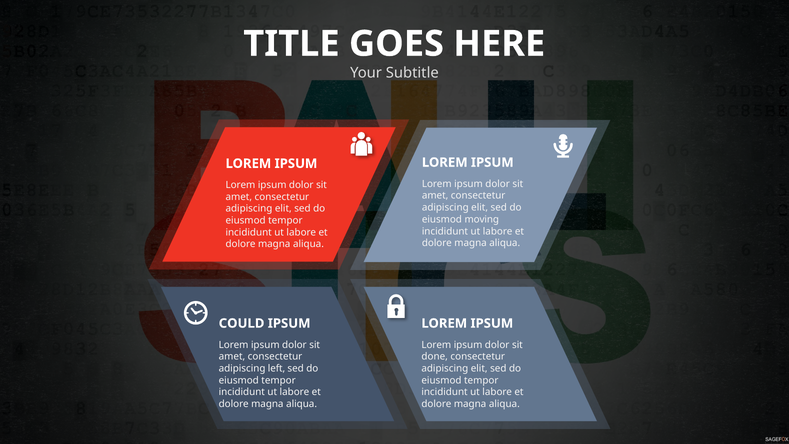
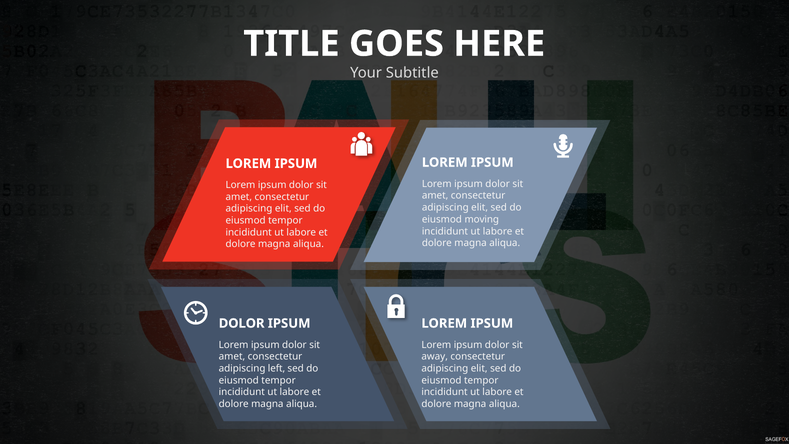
COULD: COULD -> DOLOR (242, 323)
done: done -> away (435, 357)
